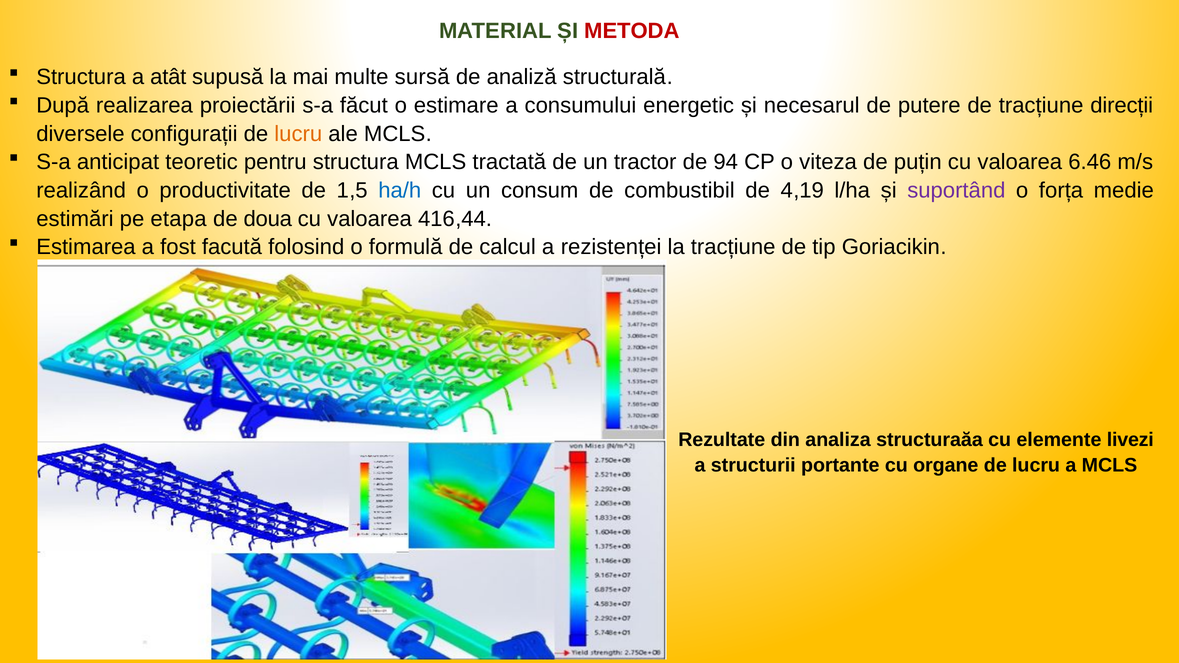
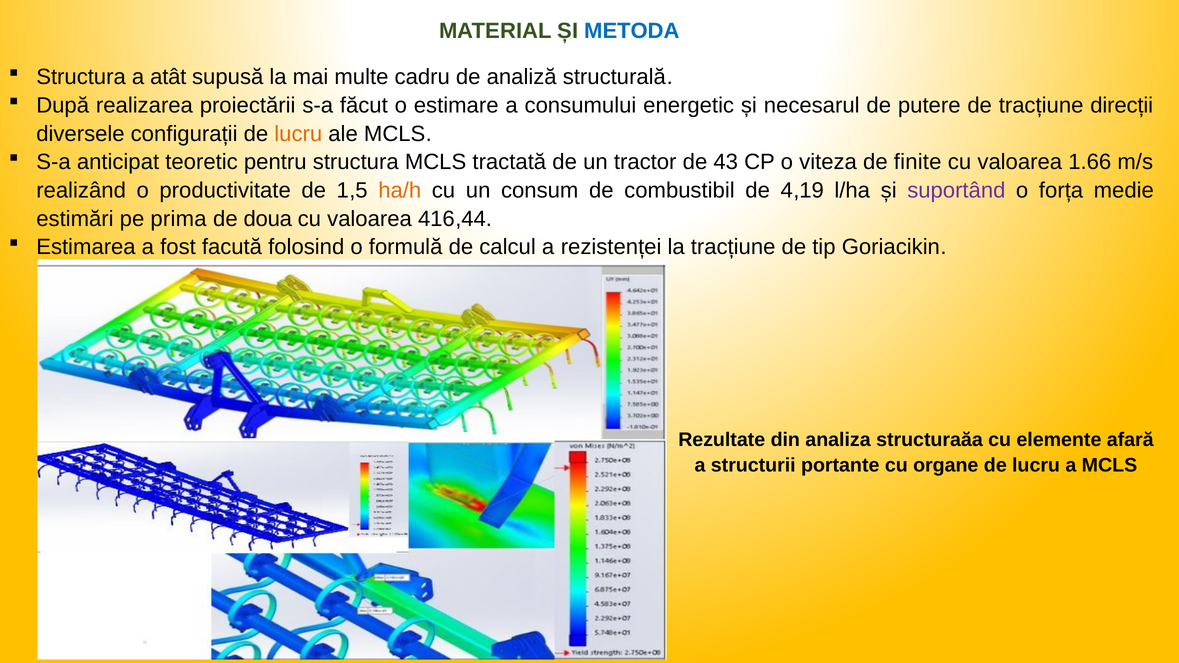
METODA colour: red -> blue (632, 31)
sursă: sursă -> cadru (422, 77)
94: 94 -> 43 (726, 162)
puțin: puțin -> finite (918, 162)
6.46: 6.46 -> 1.66 (1090, 162)
ha/h colour: blue -> orange (400, 191)
etapa: etapa -> prima (179, 219)
livezi: livezi -> afară (1130, 440)
